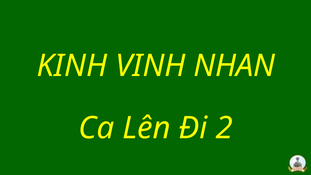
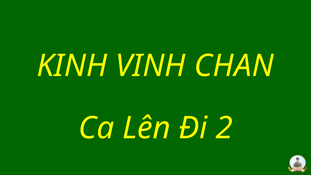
NHAN: NHAN -> CHAN (234, 66)
